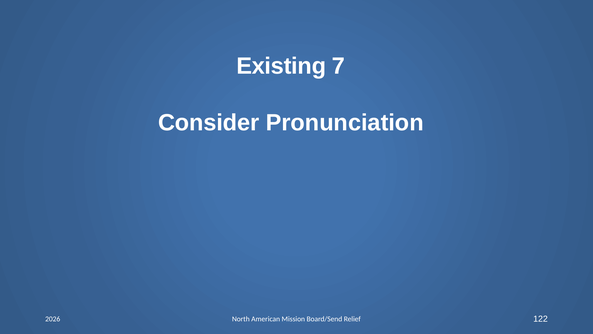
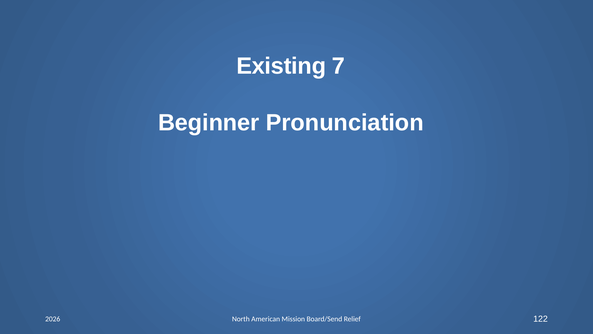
Consider: Consider -> Beginner (209, 122)
